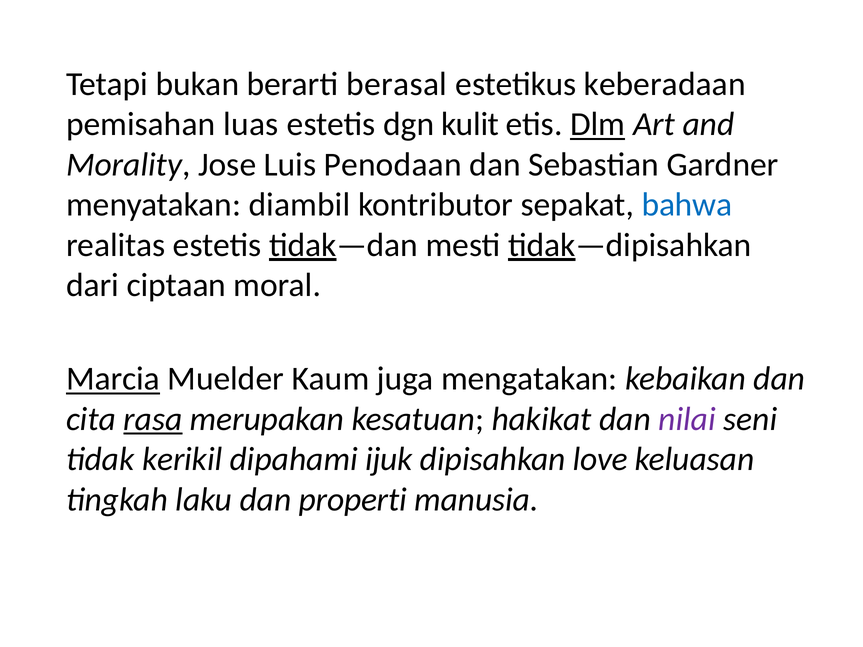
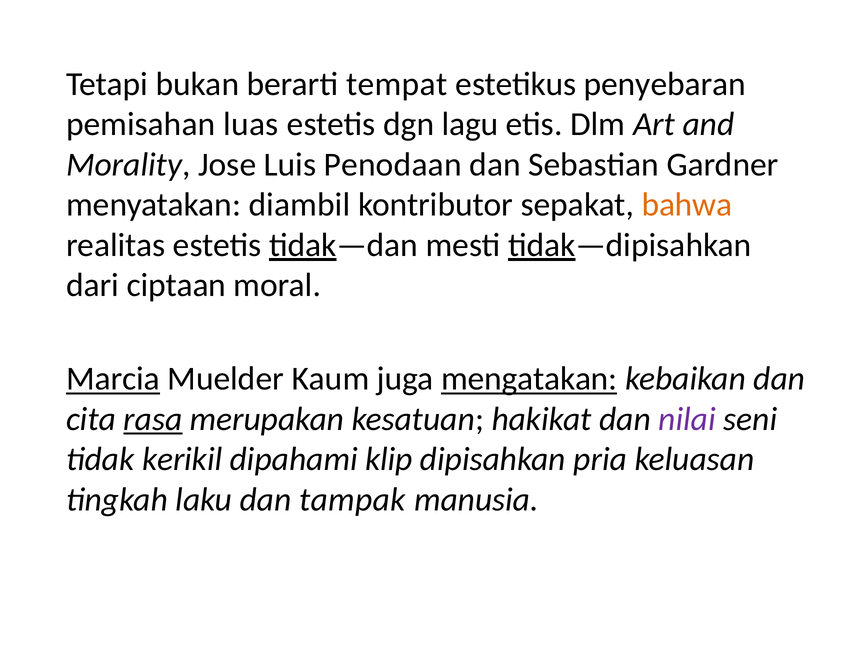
berasal: berasal -> tempat (397, 84)
keberadaan: keberadaan -> penyebaran (665, 84)
kulit: kulit -> lagu (470, 124)
Dlm underline: present -> none (598, 124)
bahwa colour: blue -> orange (687, 205)
mengatakan underline: none -> present (529, 379)
ijuk: ijuk -> klip (389, 459)
love: love -> pria (600, 459)
properti: properti -> tampak (352, 500)
